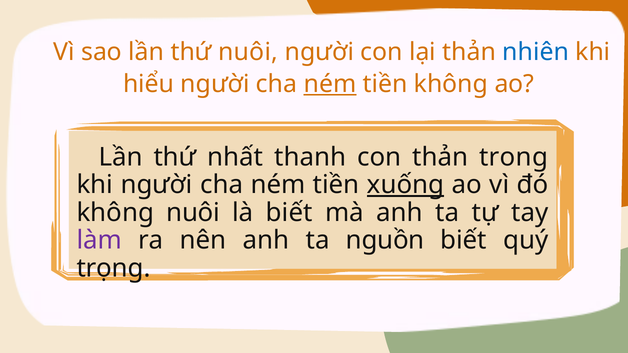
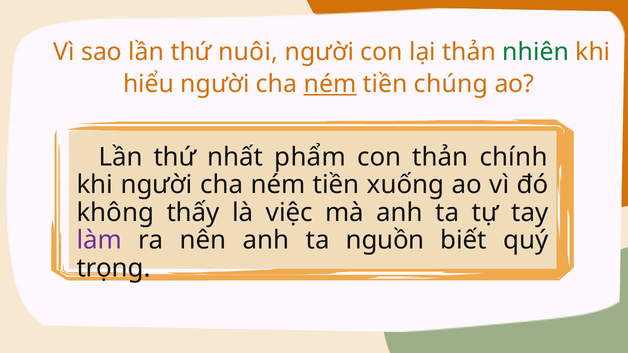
nhiên colour: blue -> green (536, 52)
tiền không: không -> chúng (451, 84)
thanh: thanh -> phẩm (310, 157)
trong: trong -> chính (514, 157)
xuống underline: present -> none (406, 185)
không nuôi: nuôi -> thấy (193, 213)
là biết: biết -> việc (289, 213)
